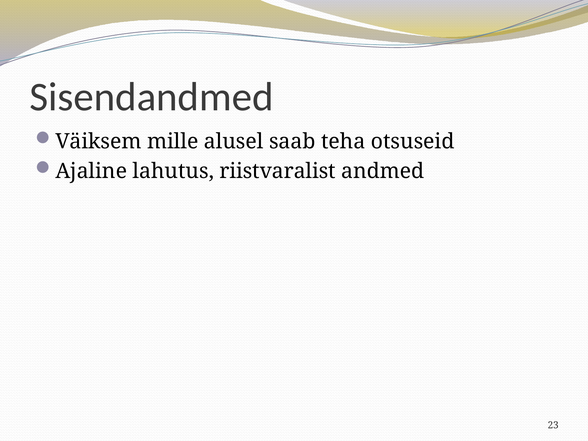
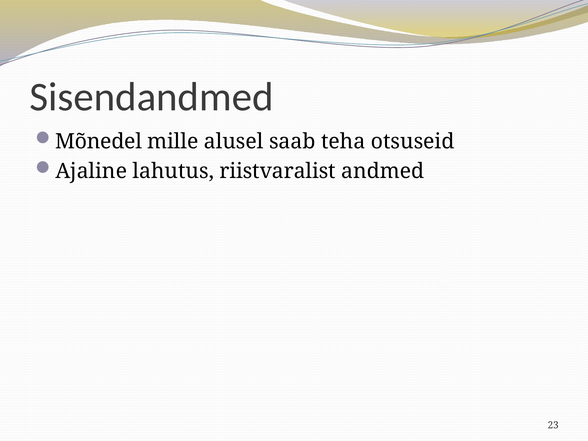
Väiksem: Väiksem -> Mõnedel (99, 142)
